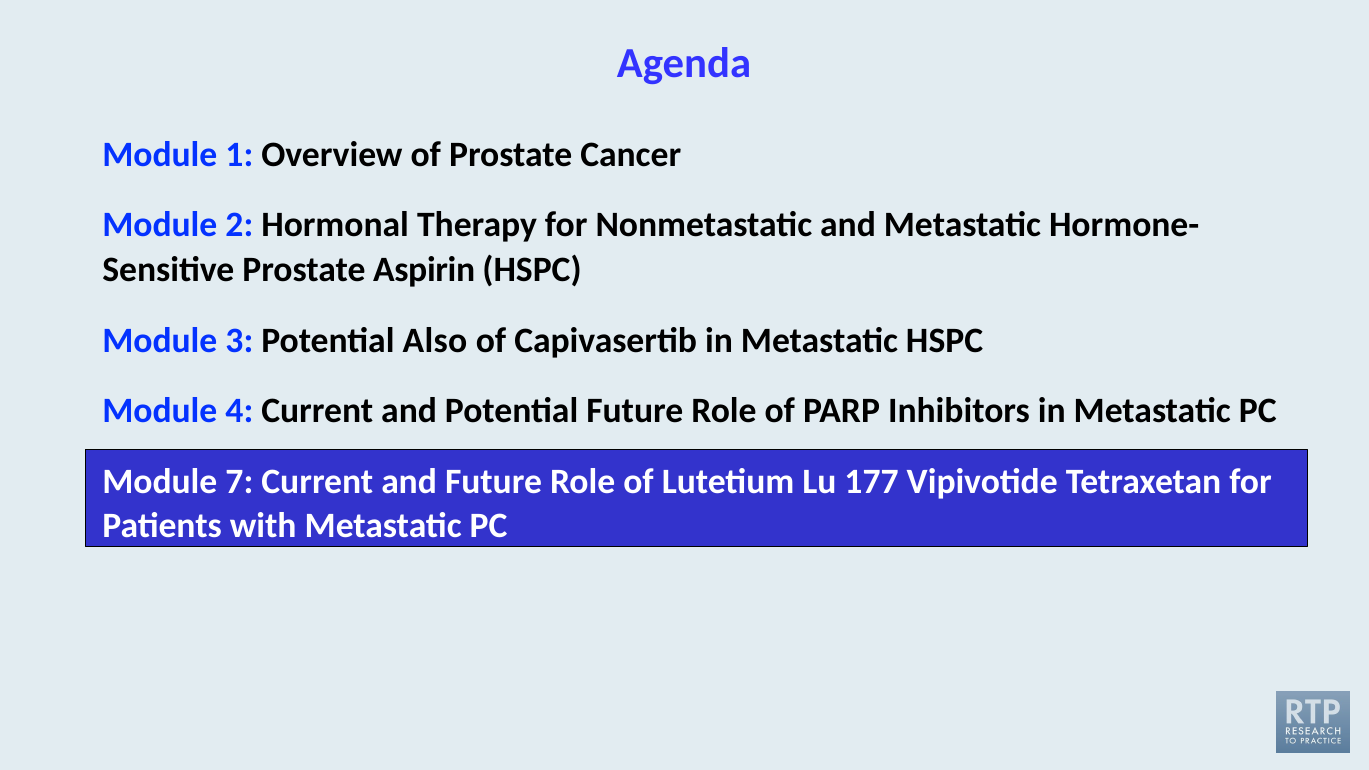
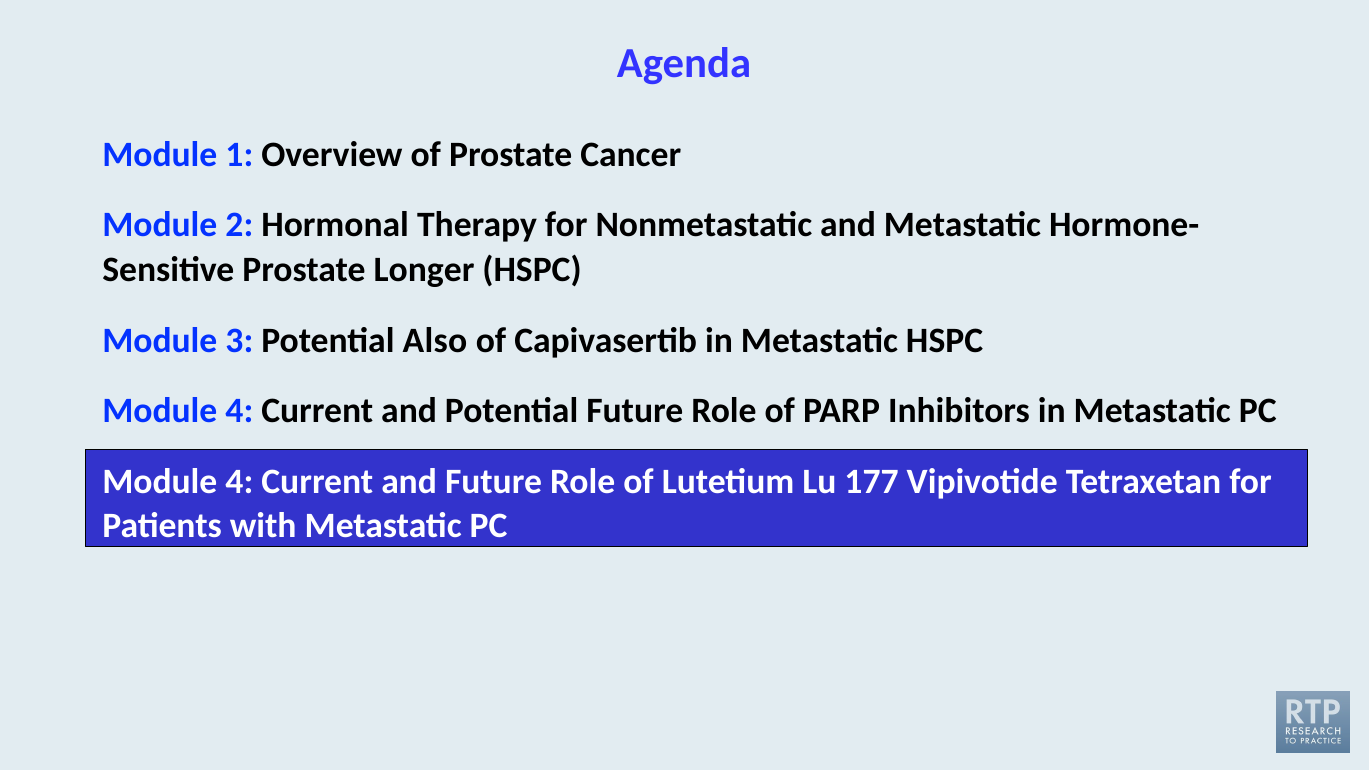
Aspirin: Aspirin -> Longer (424, 270)
7: 7 -> 4 (239, 481)
